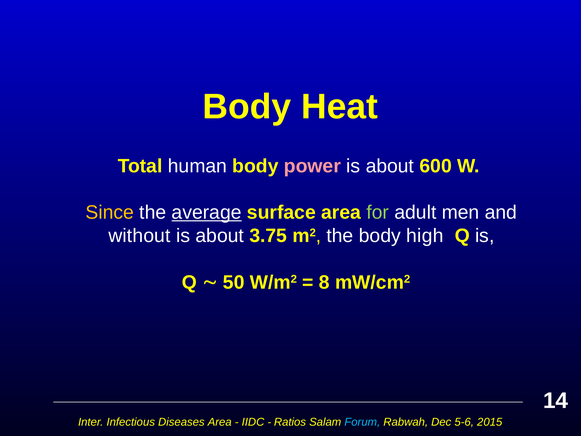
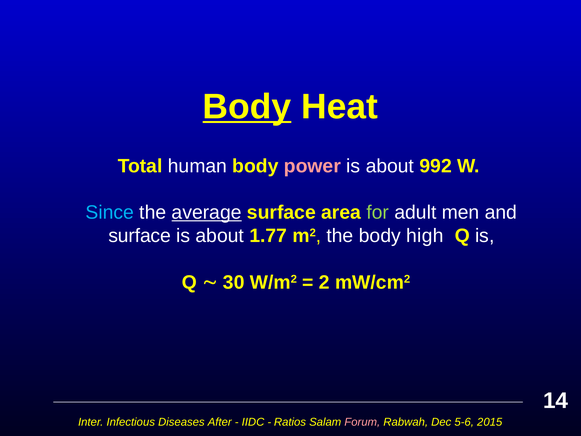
Body underline: none -> present (247, 107)
600: 600 -> 992 (436, 166)
Since colour: yellow -> light blue (110, 212)
without: without -> surface (140, 236)
3.75: 3.75 -> 1.77 (268, 236)
50: 50 -> 30 (234, 282)
8: 8 -> 2 (324, 282)
Diseases Area: Area -> After (220, 422)
Forum colour: light blue -> pink (362, 422)
